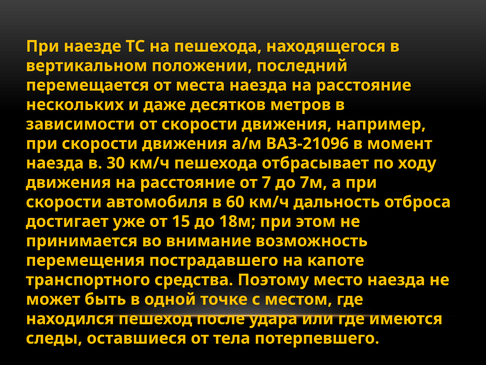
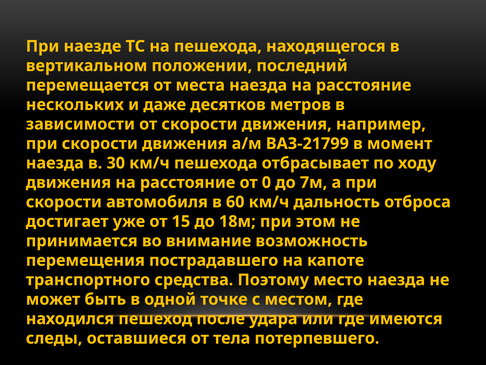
ВАЗ-21096: ВАЗ-21096 -> ВАЗ-21799 (307, 143)
7: 7 -> 0 (266, 182)
